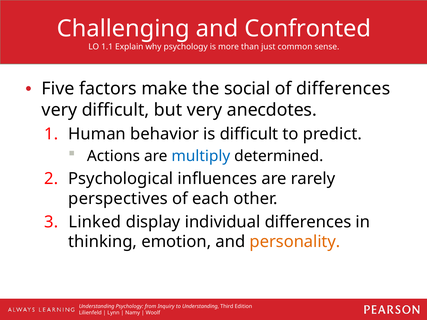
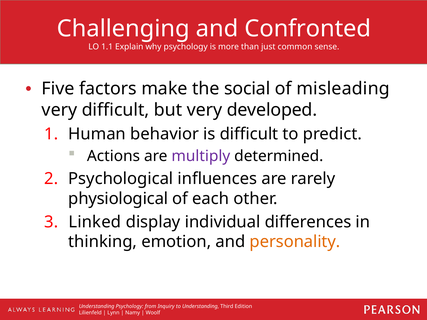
of differences: differences -> misleading (343, 89)
anecdotes: anecdotes -> developed (272, 110)
multiply colour: blue -> purple (201, 156)
perspectives: perspectives -> physiological (118, 199)
